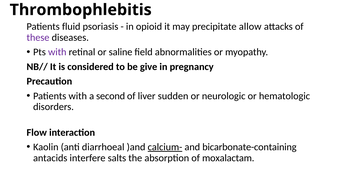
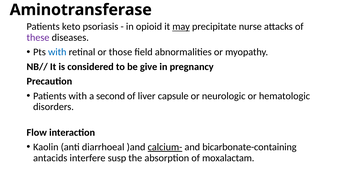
Thrombophlebitis: Thrombophlebitis -> Aminotransferase (81, 10)
fluid: fluid -> keto (71, 27)
may underline: none -> present (181, 27)
allow: allow -> nurse (250, 27)
with colour: purple -> blue (57, 52)
saline: saline -> those (120, 52)
sudden: sudden -> capsule (173, 96)
salts: salts -> susp (117, 158)
